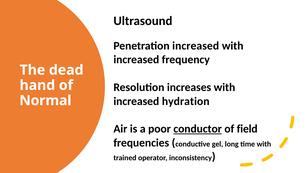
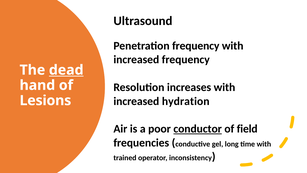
Penetration increased: increased -> frequency (196, 46)
dead underline: none -> present (66, 70)
Normal: Normal -> Lesions (45, 100)
